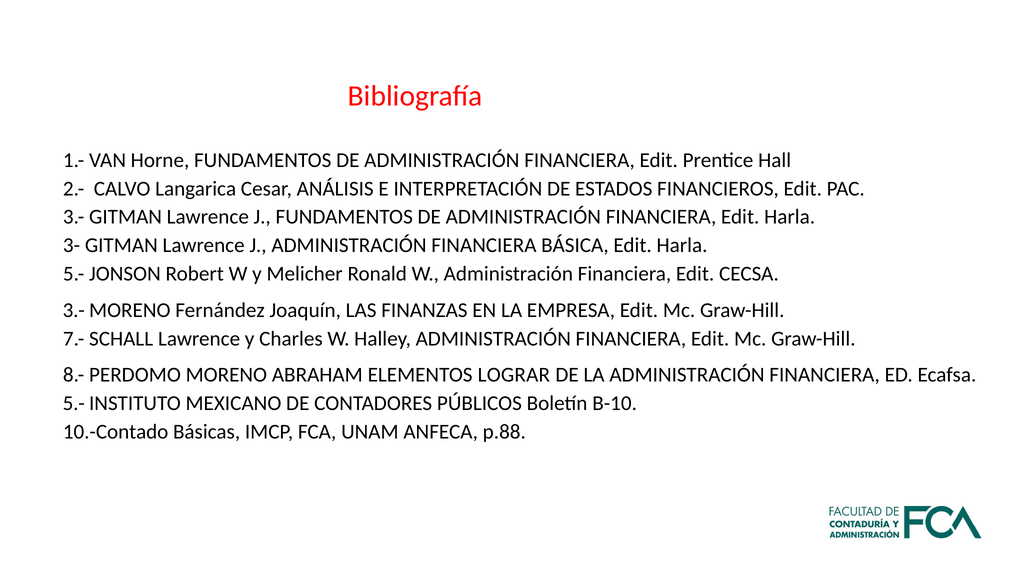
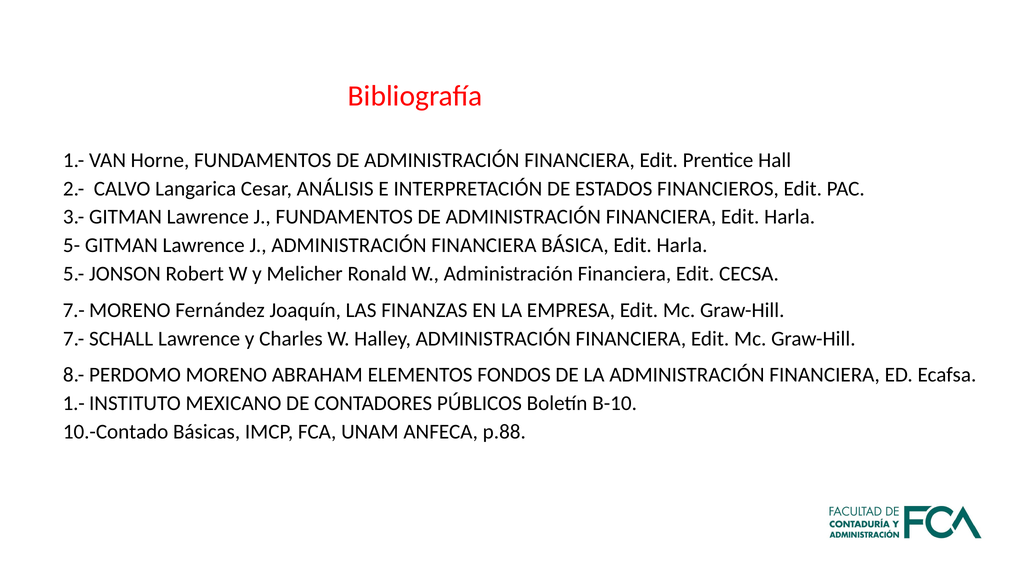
3-: 3- -> 5- (72, 245)
3.-: 3.- -> 7.- (74, 310)
LOGRAR: LOGRAR -> FONDOS (514, 375)
5.-: 5.- -> 1.- (74, 403)
